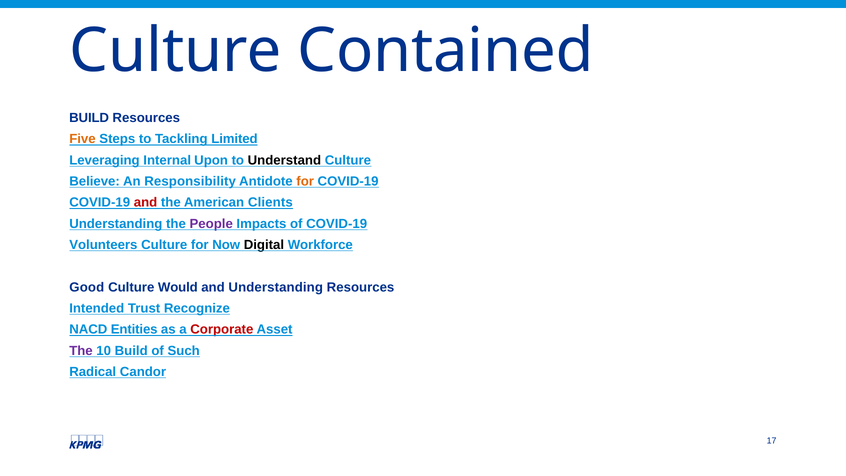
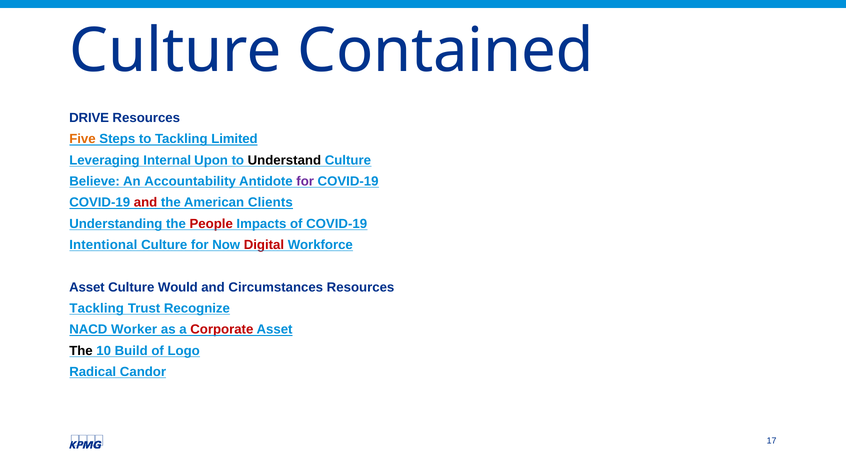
BUILD: BUILD -> DRIVE (89, 118)
Responsibility: Responsibility -> Accountability (190, 181)
for colour: orange -> purple (305, 181)
People colour: purple -> red (211, 224)
Volunteers: Volunteers -> Intentional (103, 245)
Digital colour: black -> red (264, 245)
Good: Good -> Asset (87, 287)
and Understanding: Understanding -> Circumstances (276, 287)
Intended: Intended -> Tackling (97, 308)
Entities: Entities -> Worker (134, 329)
The colour: purple -> black (81, 351)
Such: Such -> Logo (184, 351)
